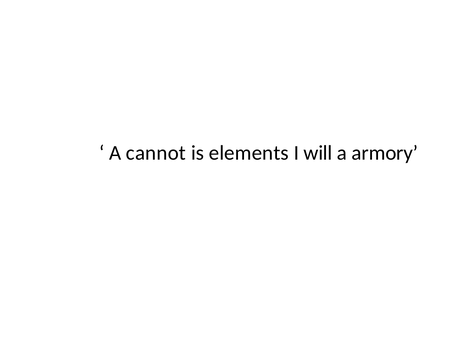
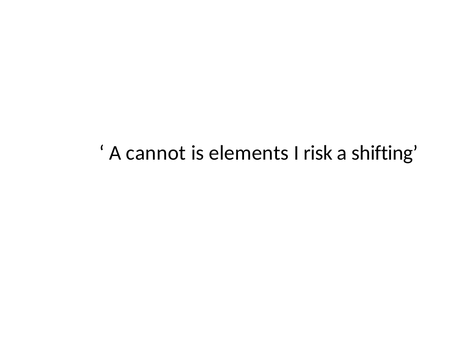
will: will -> risk (318, 153)
armory: armory -> shifting (385, 153)
